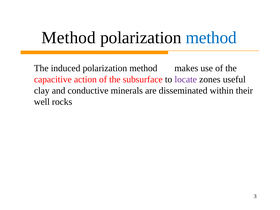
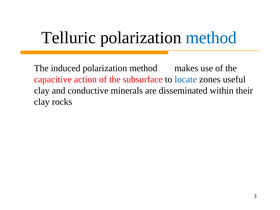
Method: Method -> Telluric (69, 38)
locate colour: purple -> blue (186, 80)
well: well -> clay (42, 102)
